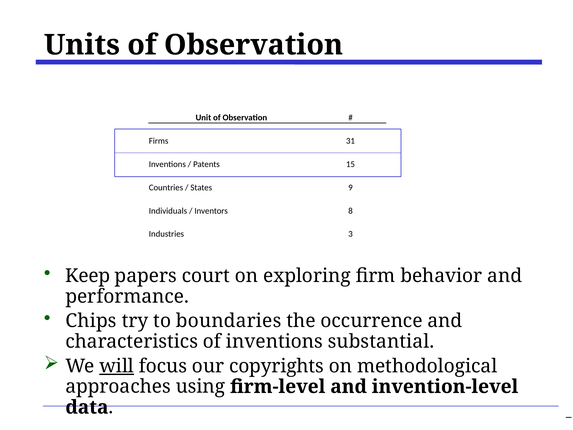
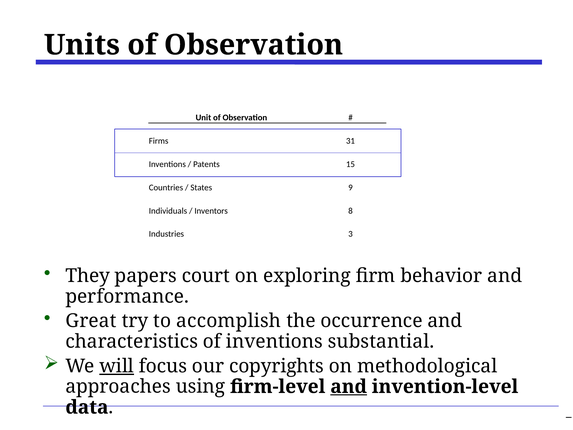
Keep: Keep -> They (88, 276)
Chips: Chips -> Great (91, 321)
boundaries: boundaries -> accomplish (229, 321)
and underline: none -> present (349, 386)
